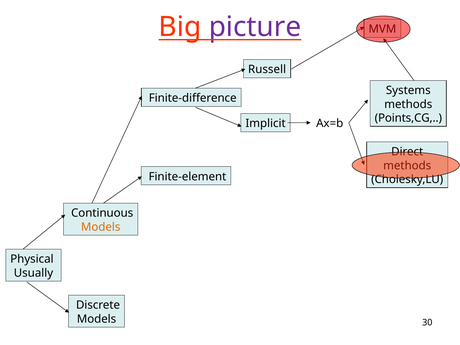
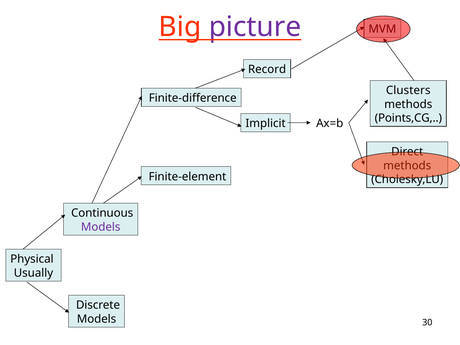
Russell: Russell -> Record (267, 70)
Systems: Systems -> Clusters (408, 90)
Models colour: orange -> purple (101, 227)
